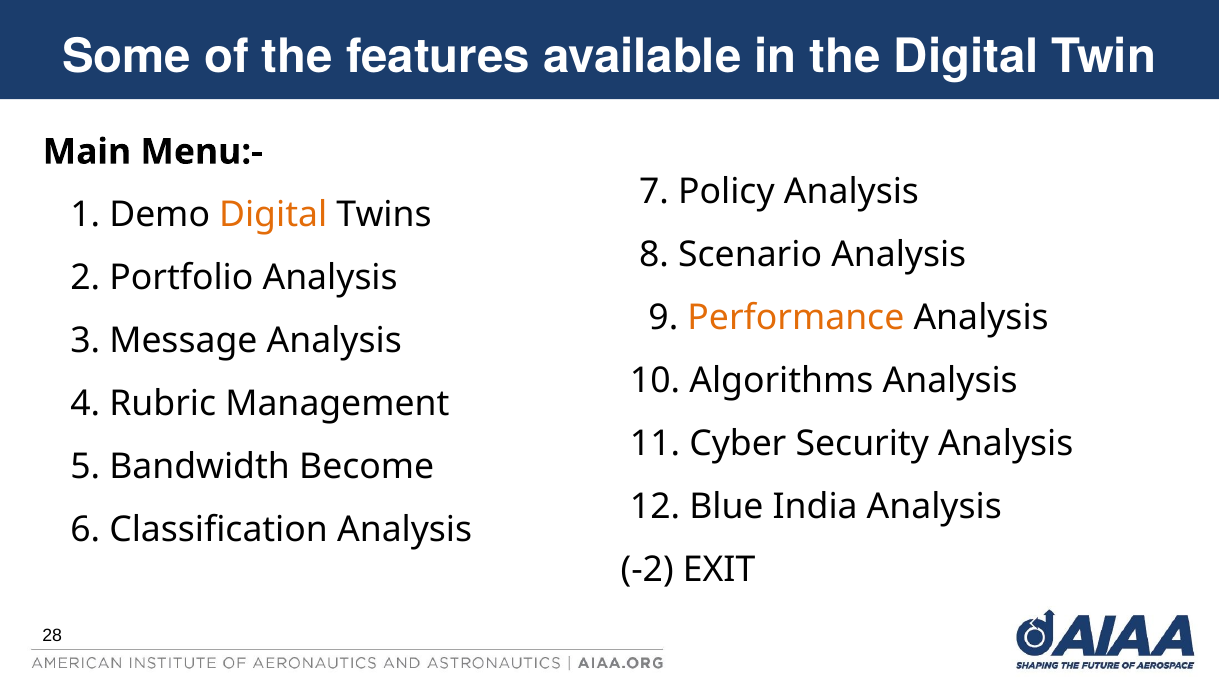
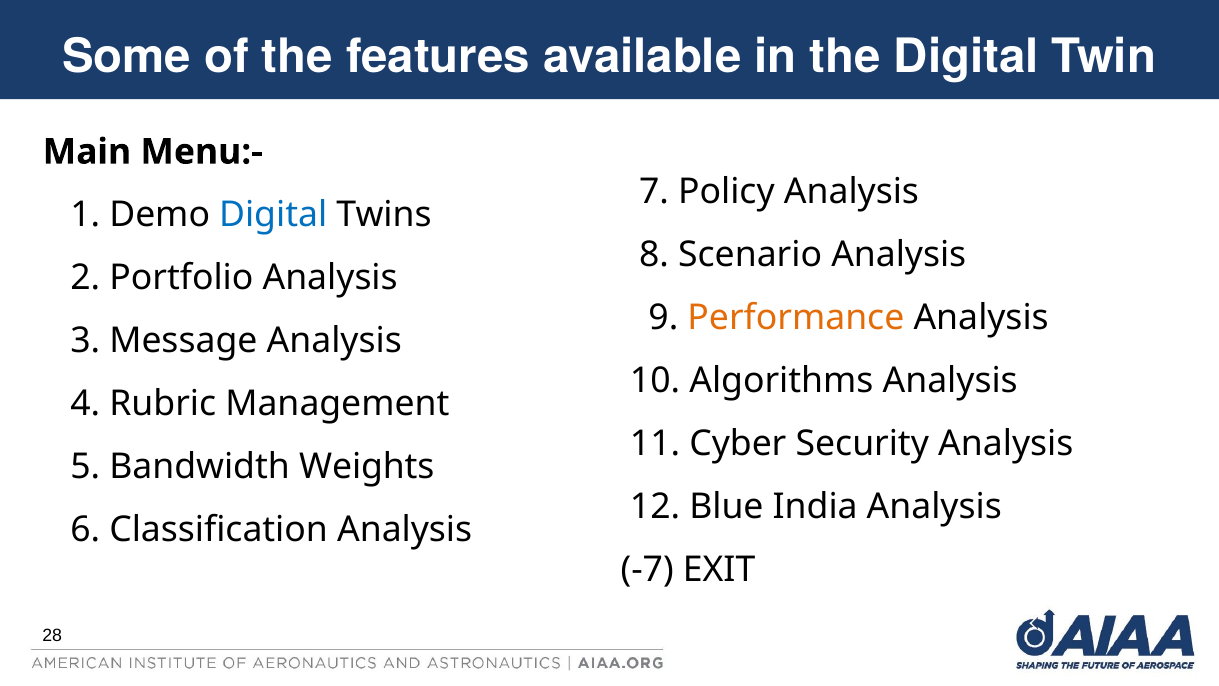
Digital colour: orange -> blue (273, 215)
Become: Become -> Weights (367, 467)
-2: -2 -> -7 (647, 570)
